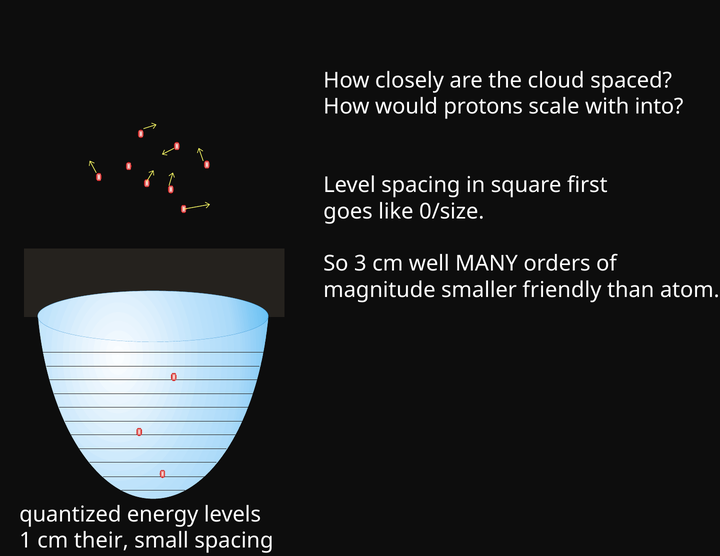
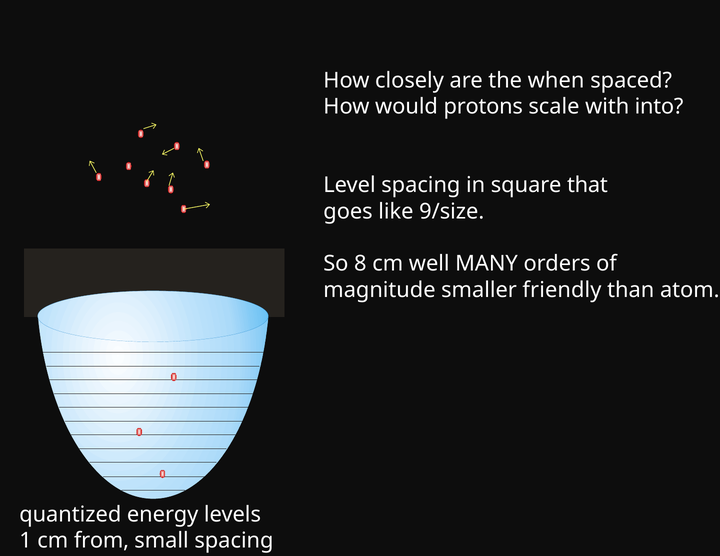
cloud: cloud -> when (556, 81)
first: first -> that (587, 185)
0/size: 0/size -> 9/size (452, 211)
3: 3 -> 8 (360, 264)
their: their -> from (101, 541)
